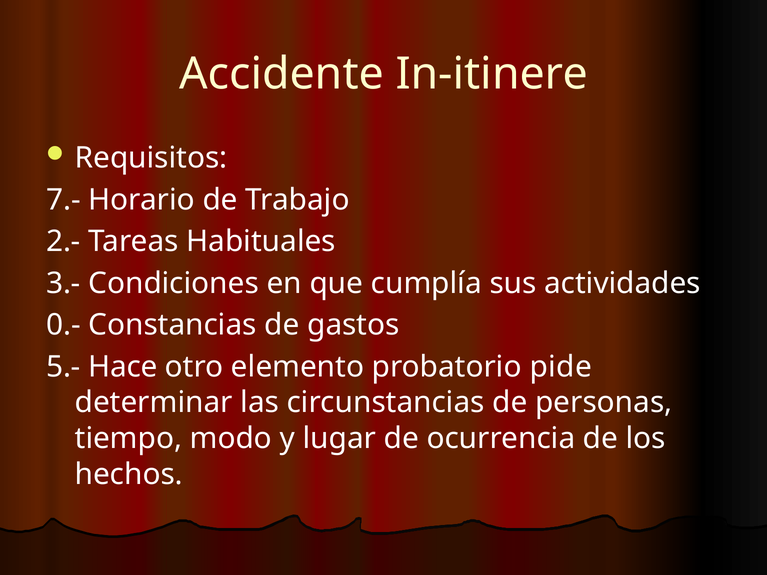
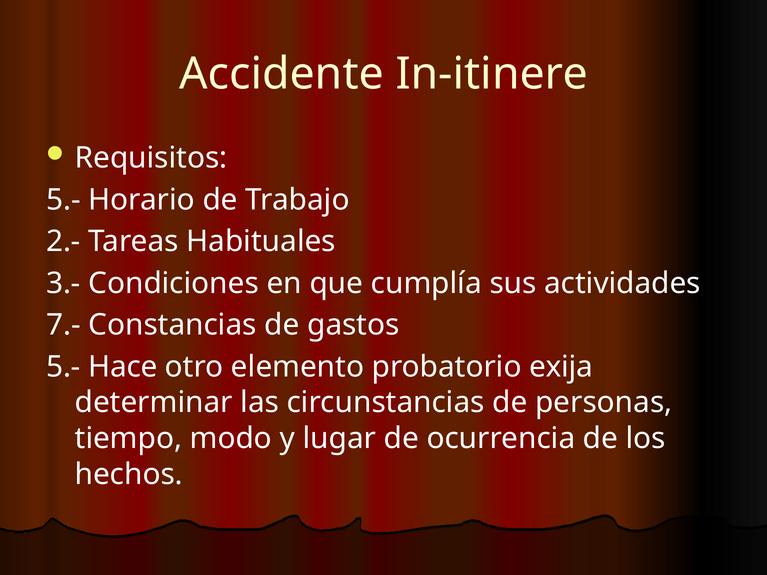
7.-: 7.- -> 5.- (63, 200)
0.-: 0.- -> 7.- (63, 325)
pide: pide -> exija (561, 367)
